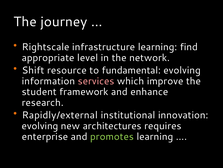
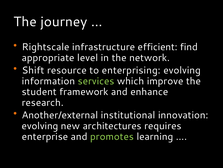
infrastructure learning: learning -> efficient (158, 47)
fundamental: fundamental -> enterprising (131, 70)
services colour: pink -> light green (96, 81)
Rapidly/external: Rapidly/external -> Another/external (60, 115)
